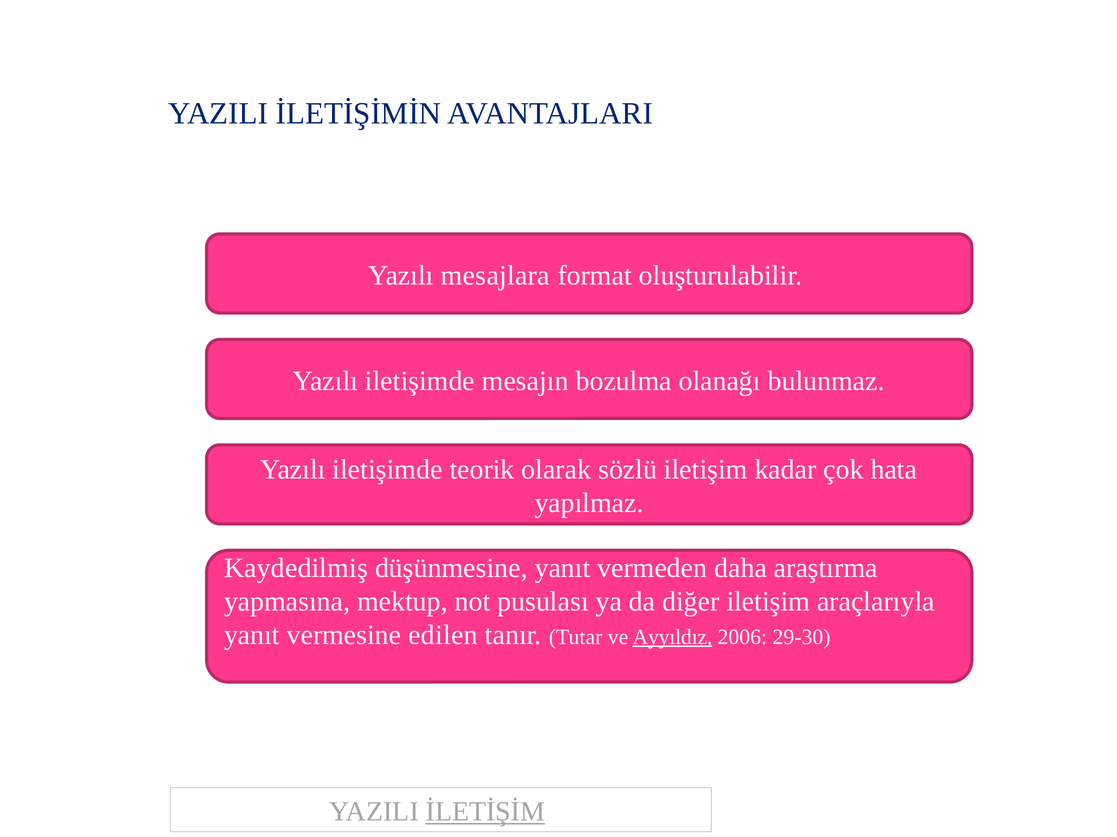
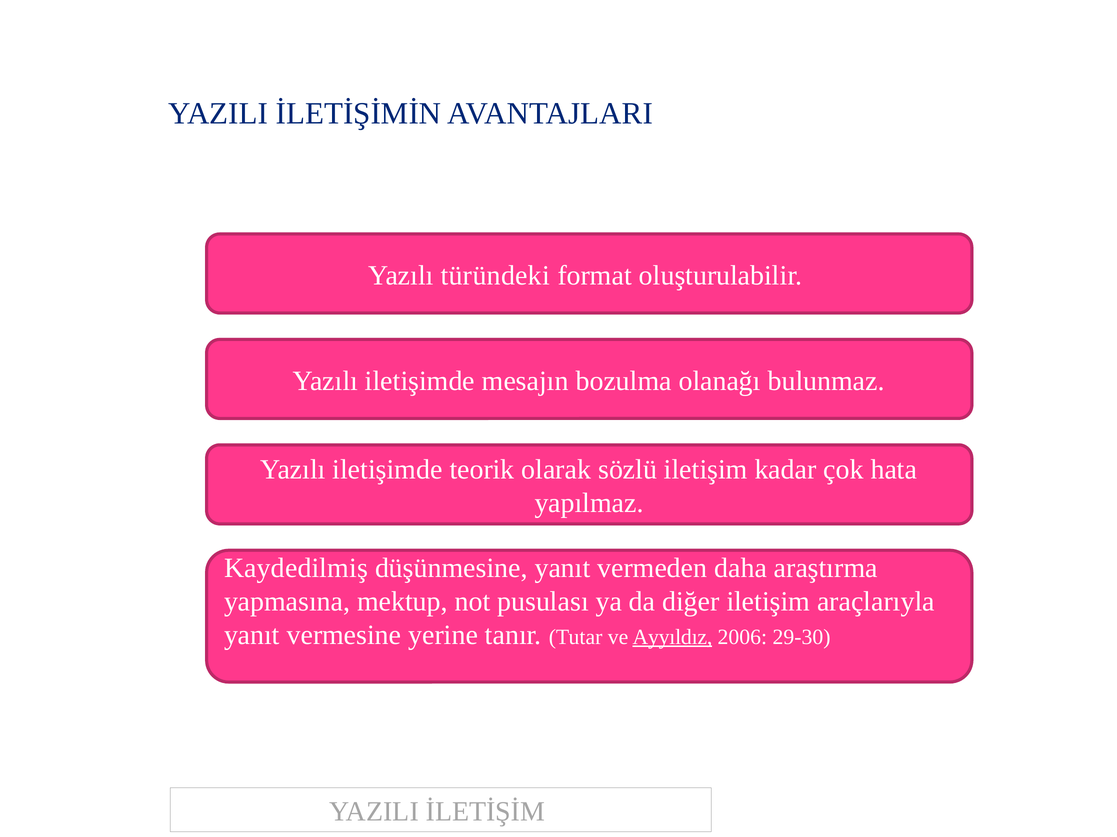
mesajlara: mesajlara -> türündeki (495, 276)
edilen: edilen -> yerine (443, 635)
İLETİŞİM underline: present -> none (485, 812)
